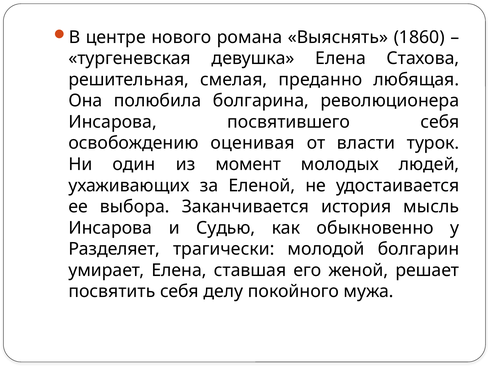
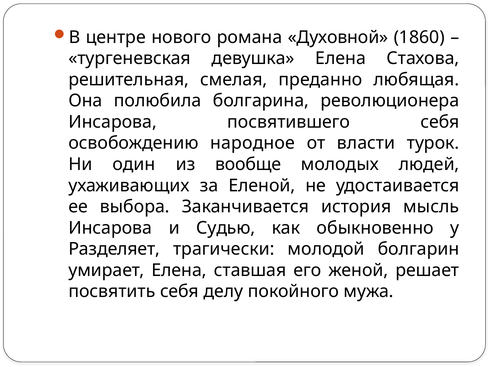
Выяснять: Выяснять -> Духовной (338, 37)
оценивая: оценивая -> народное (253, 143)
момент: момент -> вообще (248, 164)
